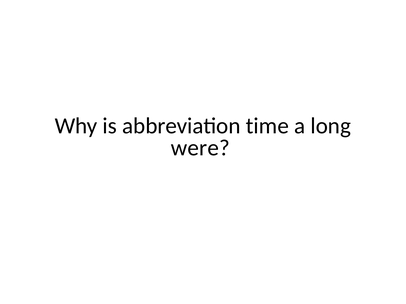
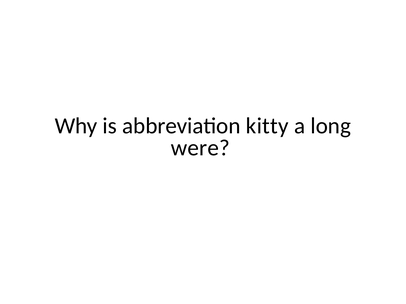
time: time -> kitty (267, 126)
